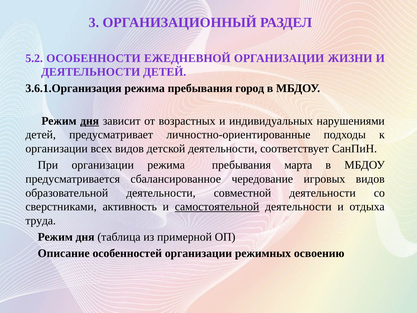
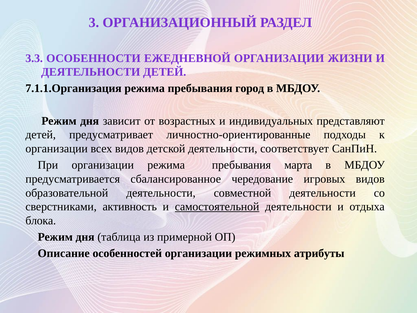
5.2: 5.2 -> 3.3 (34, 58)
3.6.1.Организация: 3.6.1.Организация -> 7.1.1.Организация (74, 88)
дня underline: present -> none (90, 121)
нарушениями: нарушениями -> представляют (351, 121)
труда: труда -> блока (41, 221)
освоению: освоению -> атрибуты (319, 253)
